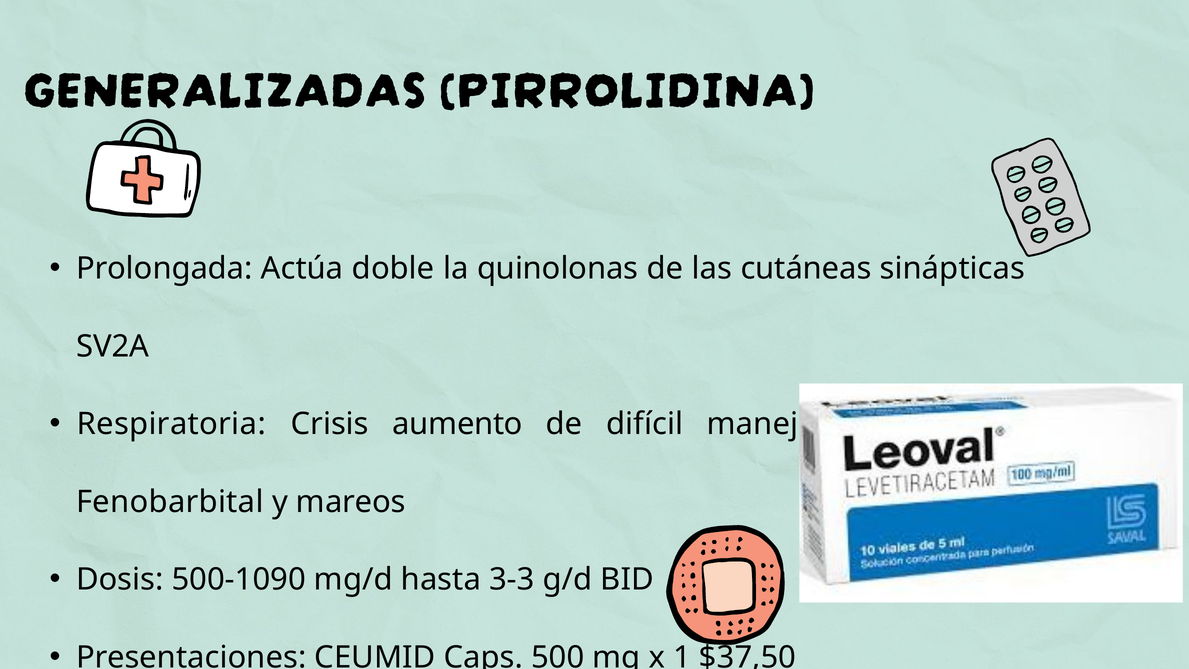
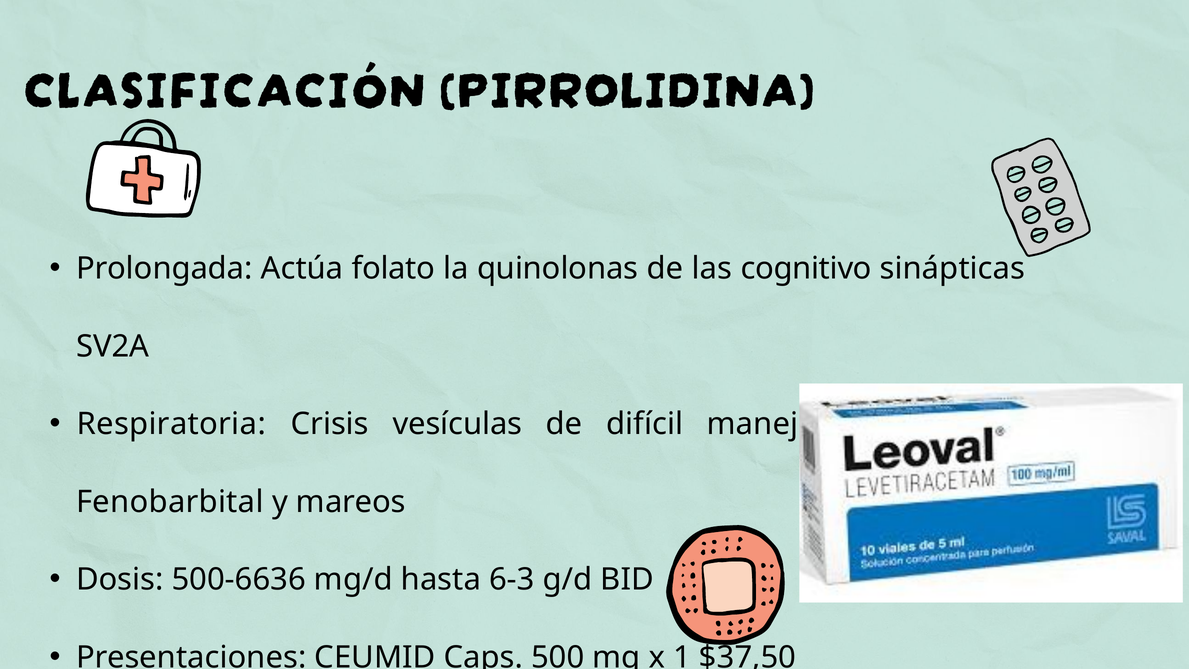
GENERALIZADAS: GENERALIZADAS -> CLASIFICACIÓN (224, 89)
doble: doble -> folato (393, 268)
cutáneas: cutáneas -> cognitivo (806, 268)
aumento: aumento -> vesículas (457, 424)
500-1090: 500-1090 -> 500-6636 (239, 580)
3-3: 3-3 -> 6-3 (512, 580)
